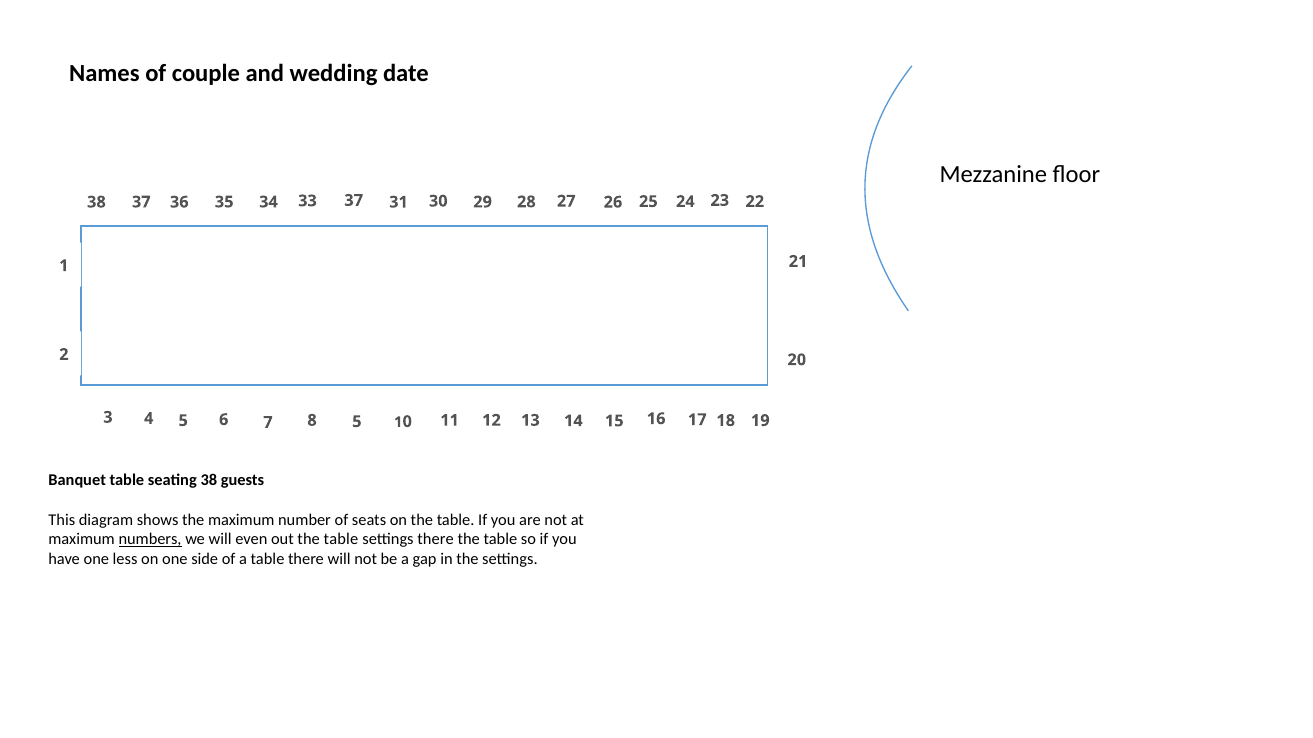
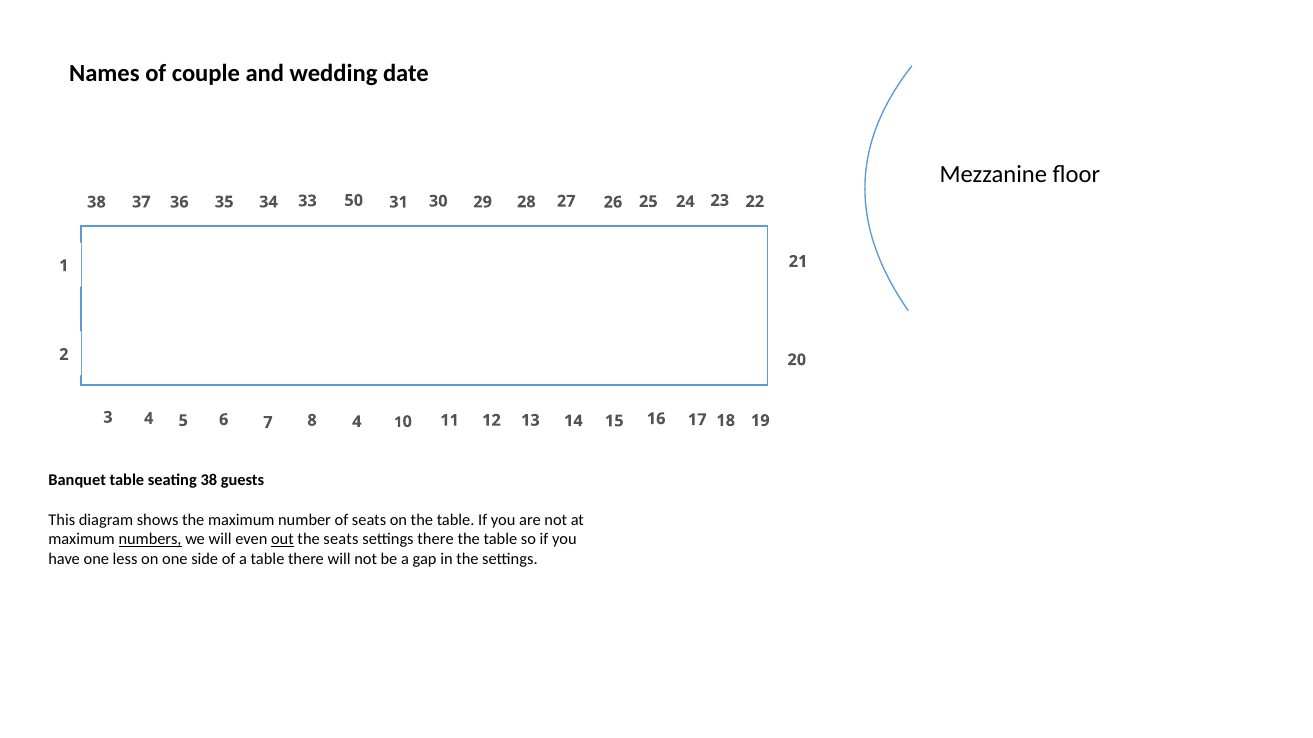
33 37: 37 -> 50 (354, 201)
8 5: 5 -> 4 (357, 422)
out underline: none -> present (282, 540)
table: table -> seats (341, 540)
